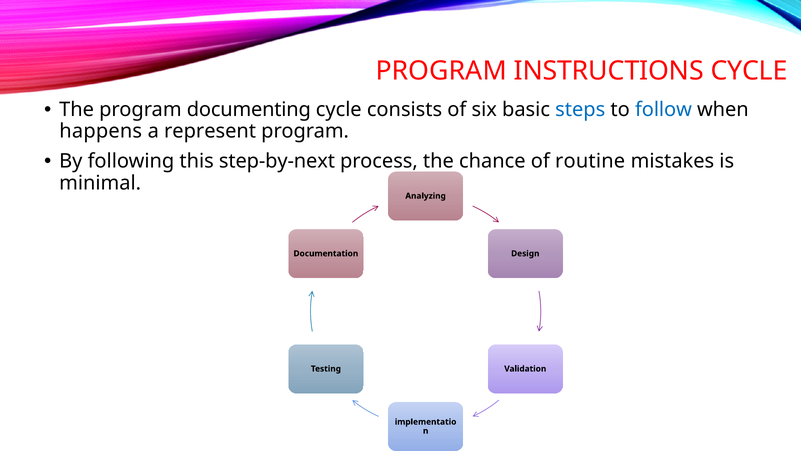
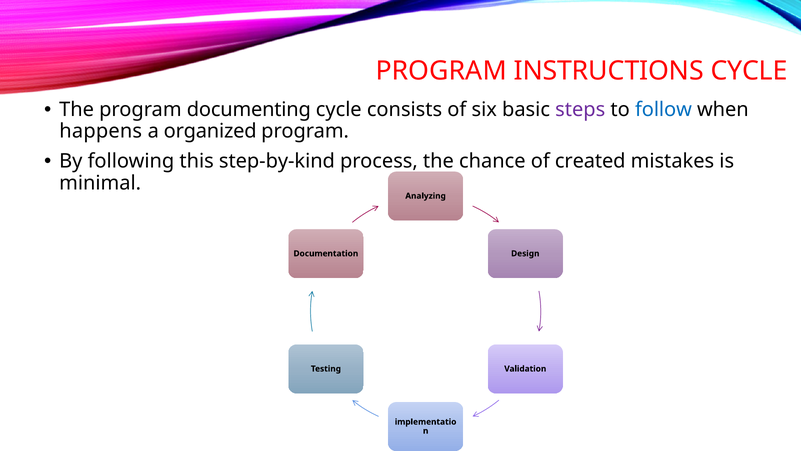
steps colour: blue -> purple (580, 110)
represent: represent -> organized (210, 131)
step-by-next: step-by-next -> step-by-kind (277, 161)
routine: routine -> created (590, 161)
